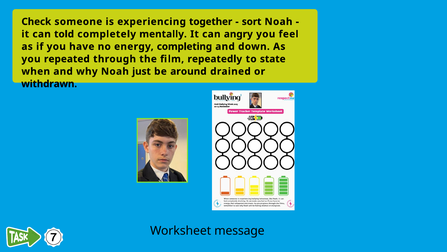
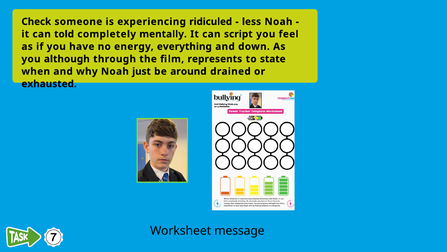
together: together -> ridiculed (211, 22)
sort: sort -> less (252, 22)
angry: angry -> script (238, 34)
completing: completing -> everything (184, 46)
repeated: repeated -> although (67, 59)
repeatedly: repeatedly -> represents (215, 59)
withdrawn: withdrawn -> exhausted (49, 84)
